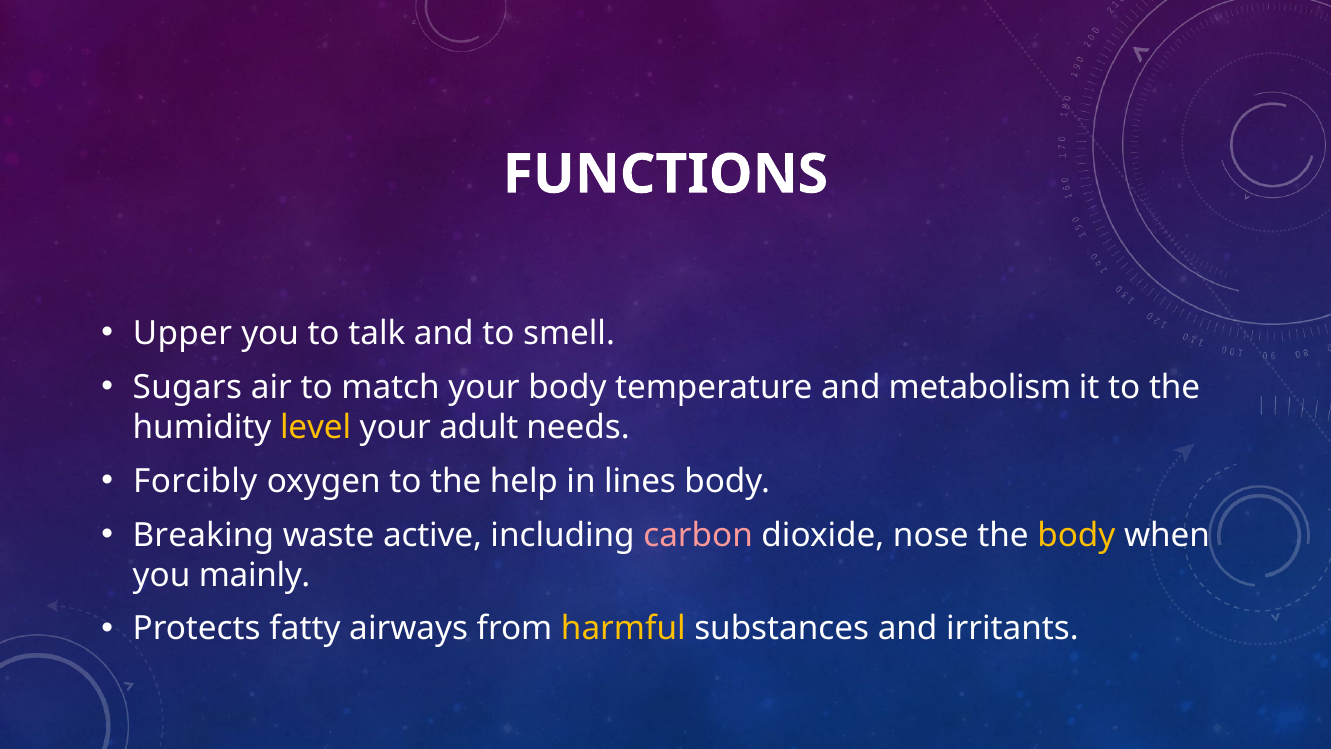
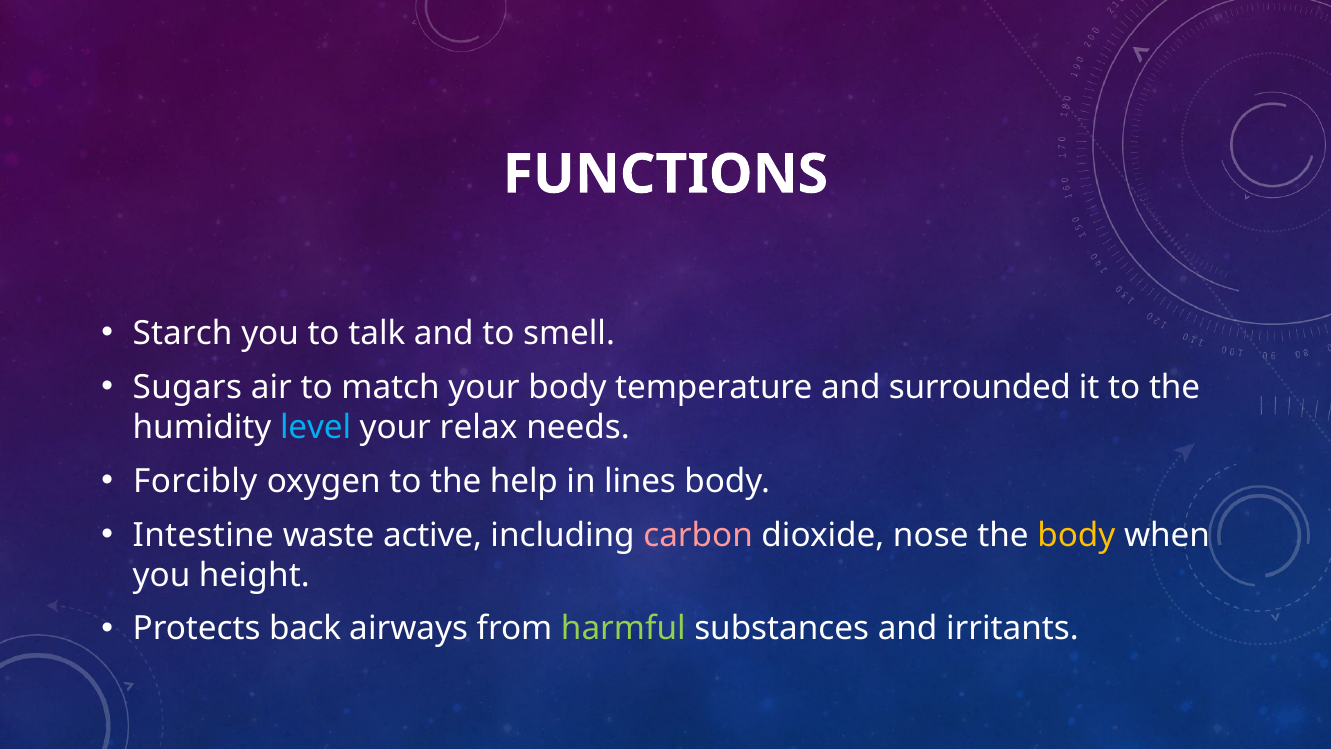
Upper: Upper -> Starch (183, 334)
metabolism: metabolism -> surrounded (980, 387)
level colour: yellow -> light blue (316, 427)
adult: adult -> relax (479, 427)
Breaking: Breaking -> Intestine (203, 535)
mainly: mainly -> height (254, 575)
fatty: fatty -> back (305, 629)
harmful colour: yellow -> light green (623, 629)
